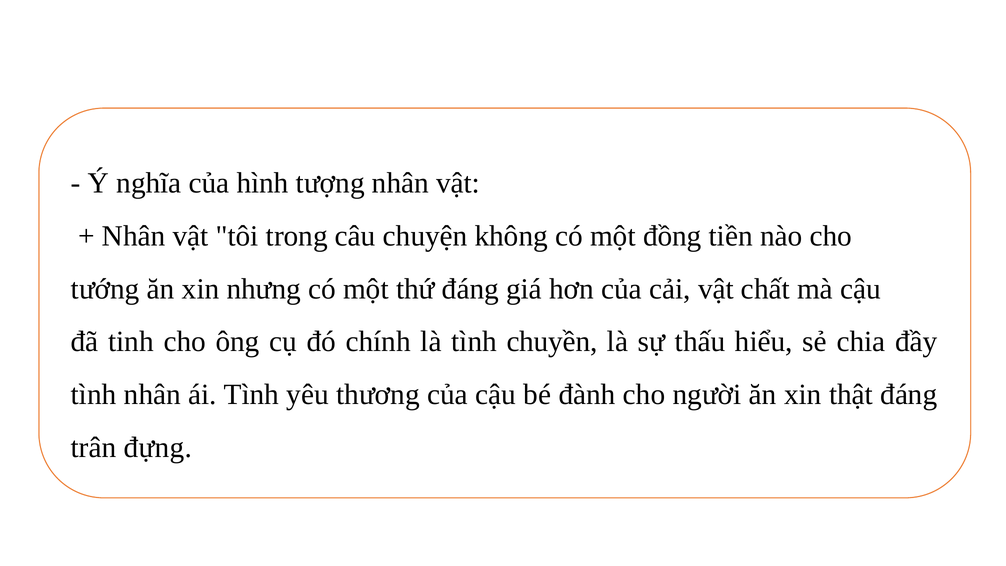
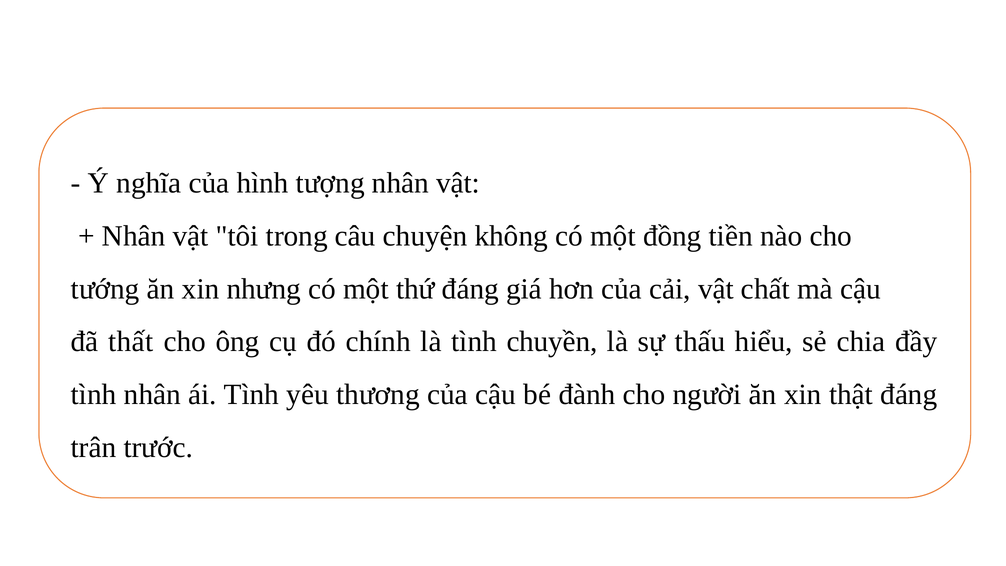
tinh: tinh -> thất (131, 342)
đựng: đựng -> trước (158, 447)
